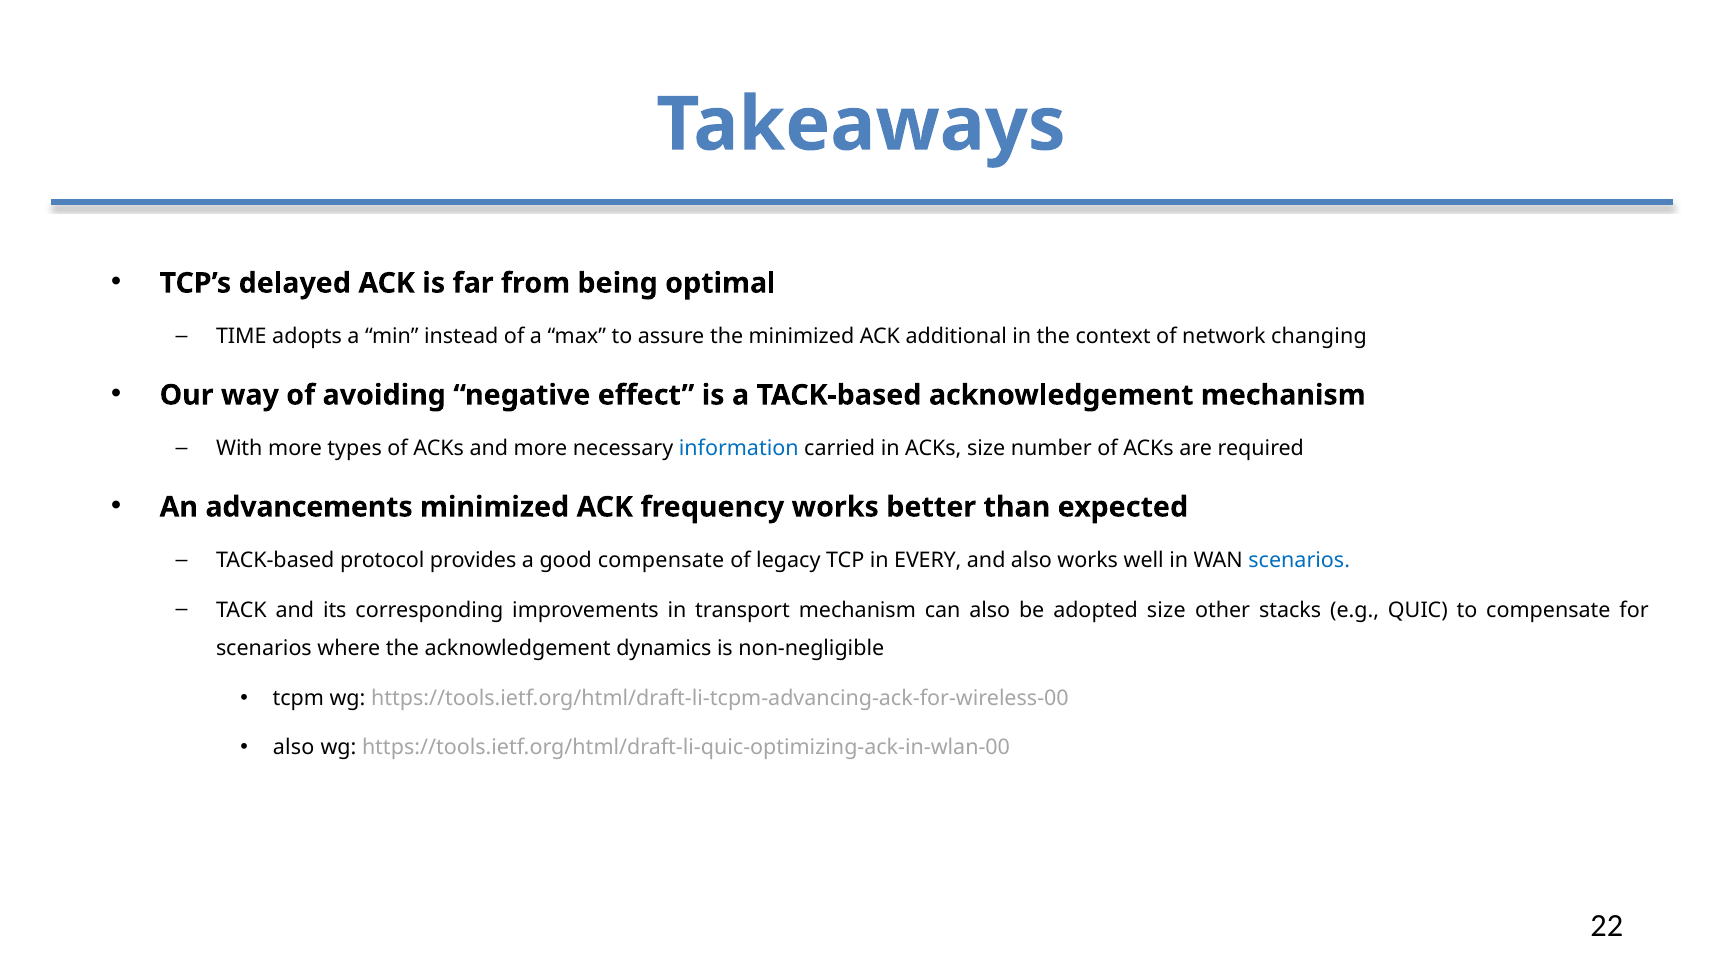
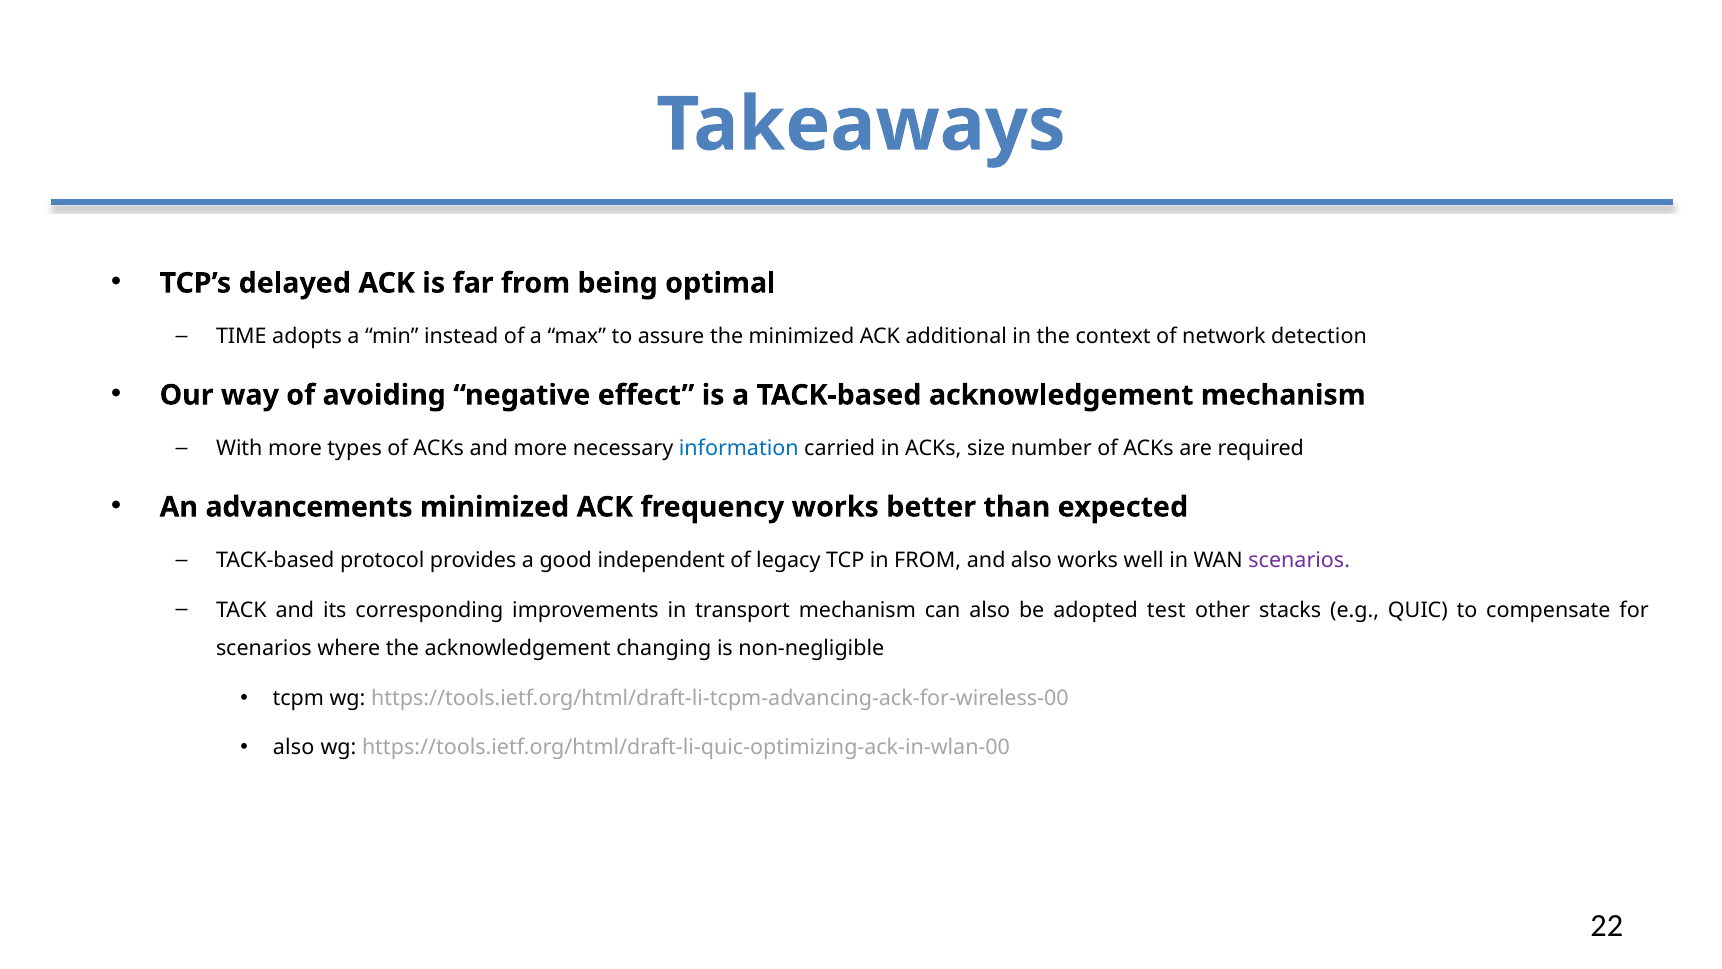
changing: changing -> detection (1319, 336)
good compensate: compensate -> independent (661, 560)
in EVERY: EVERY -> FROM (928, 560)
scenarios colour: blue -> purple (1299, 560)
adopted size: size -> test (1166, 610)
dynamics: dynamics -> changing (664, 648)
